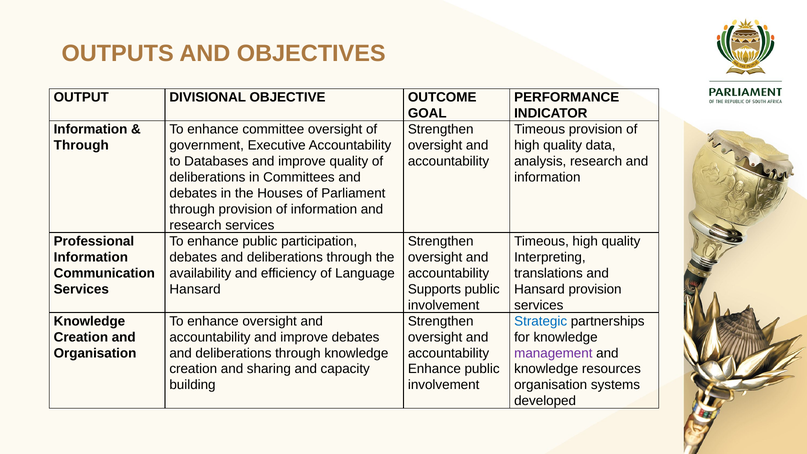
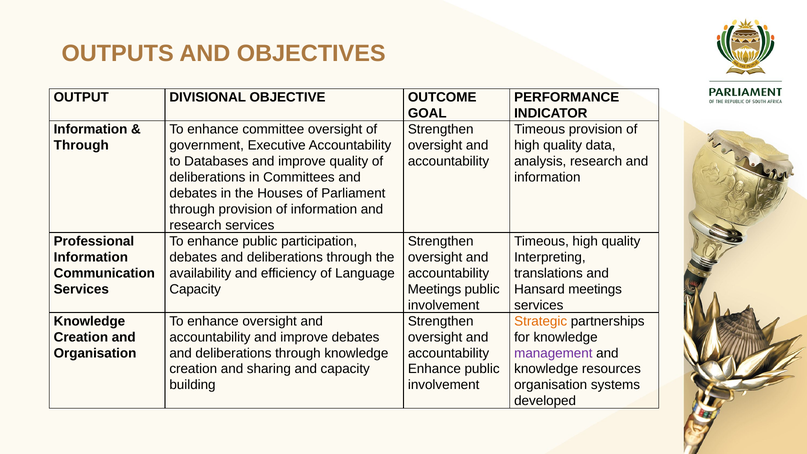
Hansard: Hansard -> Capacity (195, 289)
Supports: Supports -> Meetings (434, 289)
Hansard provision: provision -> meetings (595, 289)
Strategic colour: blue -> orange (541, 321)
